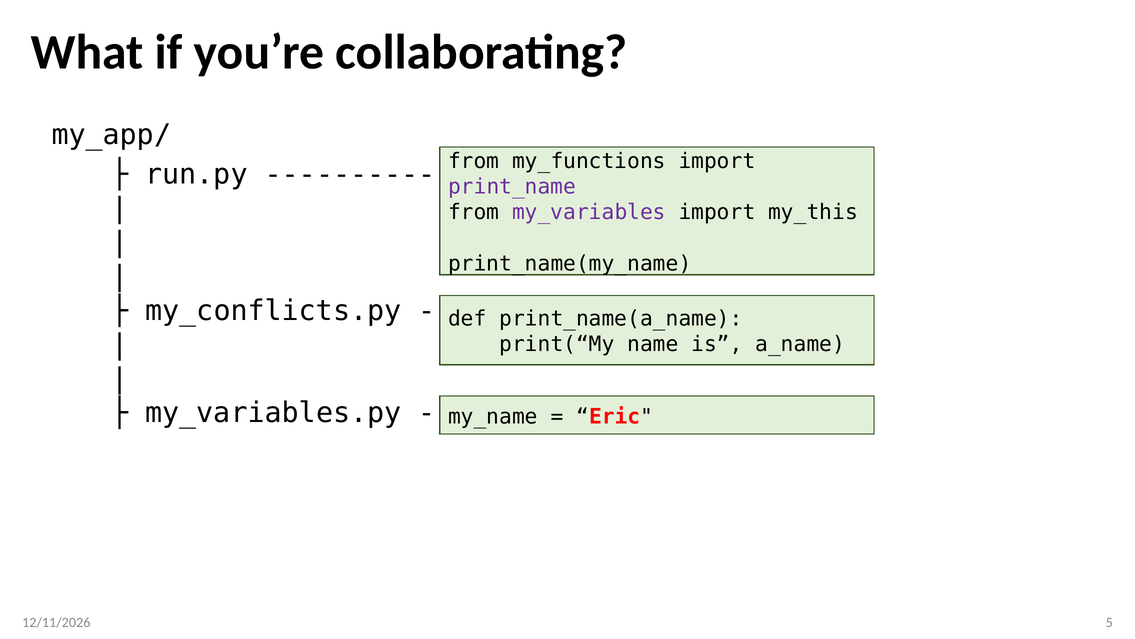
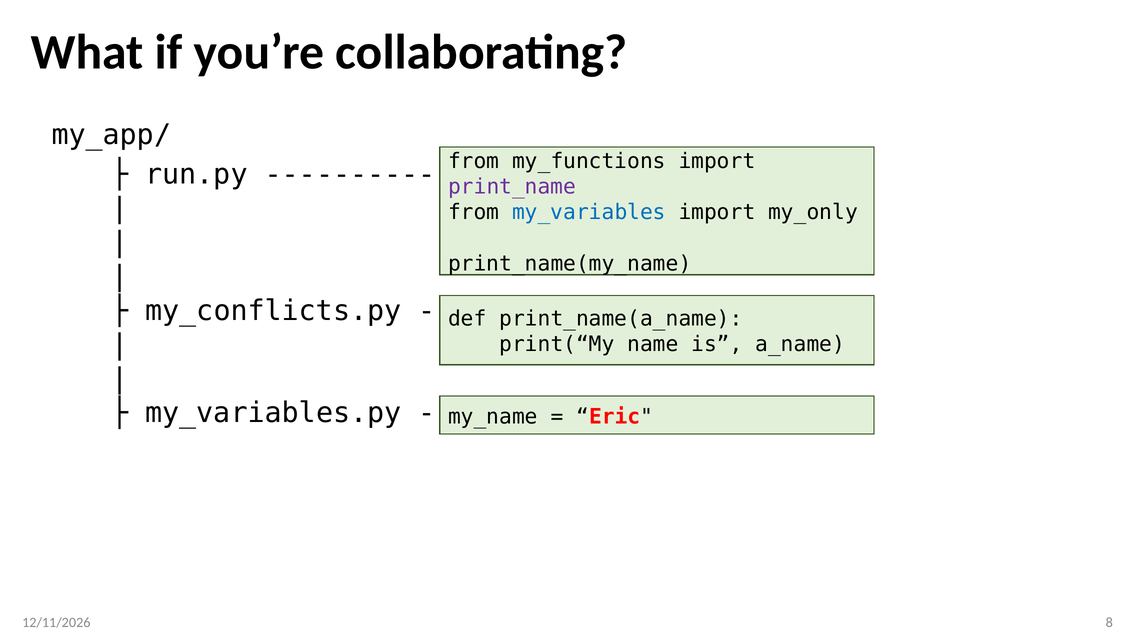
my_variables colour: purple -> blue (589, 212)
my_this: my_this -> my_only (813, 212)
5: 5 -> 8 (1109, 622)
